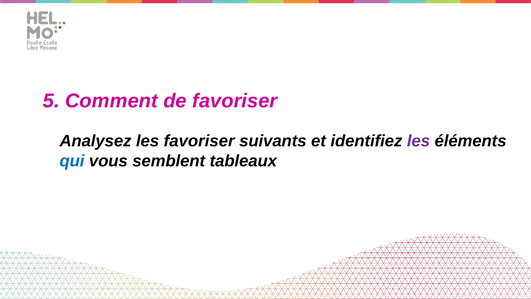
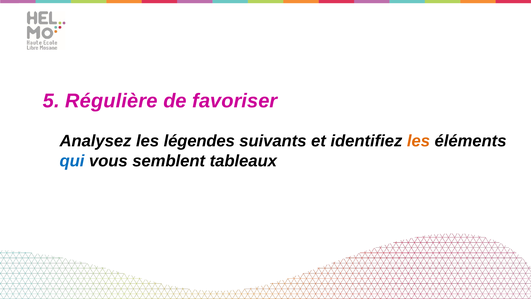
Comment: Comment -> Régulière (111, 101)
les favoriser: favoriser -> légendes (199, 141)
les colour: purple -> orange (418, 141)
